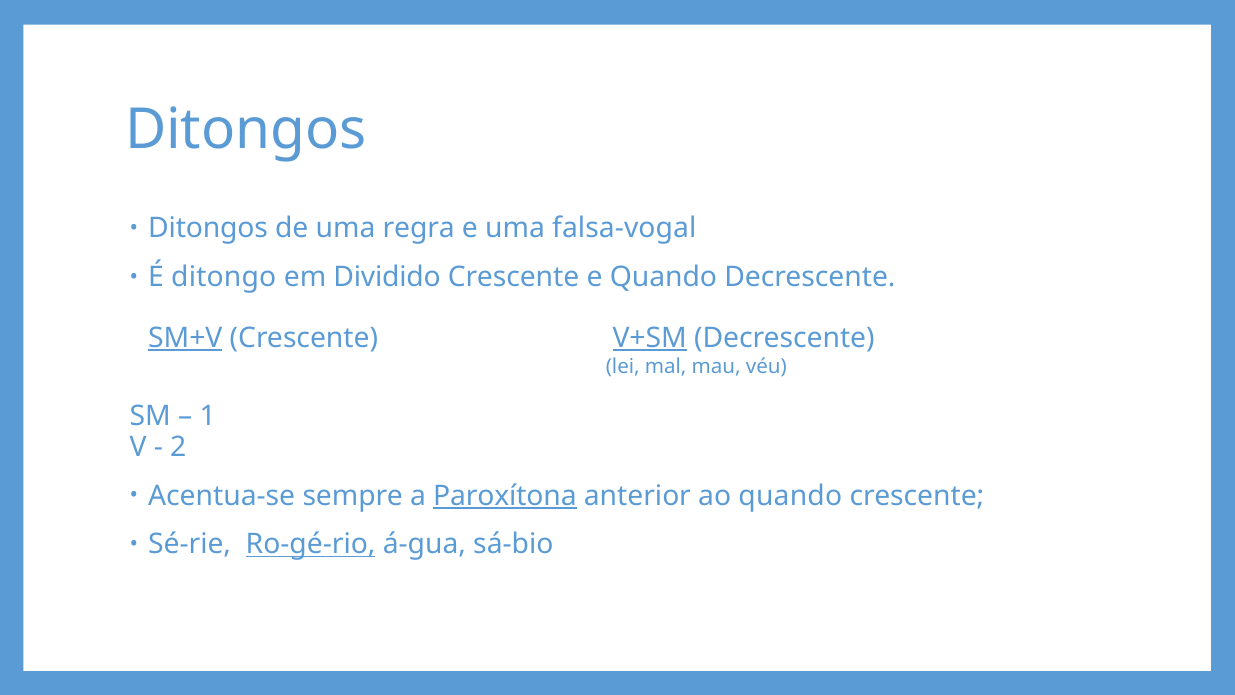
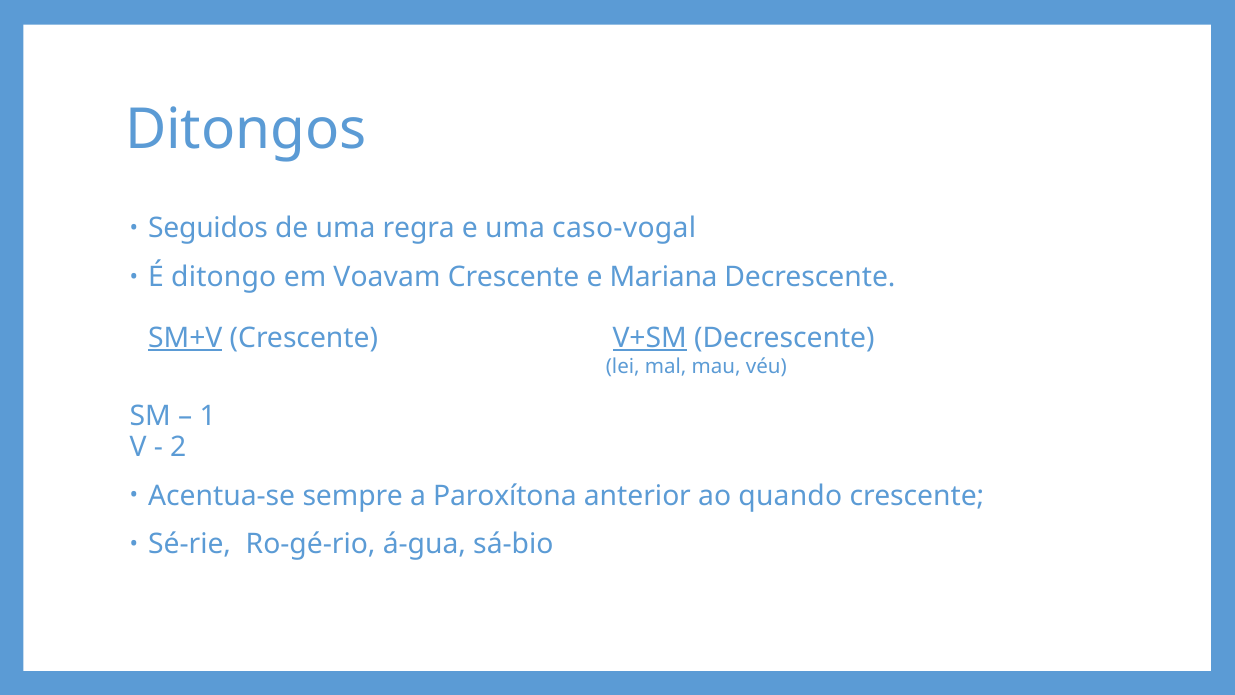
Ditongos: Ditongos -> Seguidos (208, 228)
falsa-vogal: falsa-vogal -> caso-vogal (624, 228)
Dividido: Dividido -> Voavam (387, 277)
e Quando: Quando -> Mariana (664, 277)
Paroxítona underline: present -> none (505, 495)
Ro-gé-rio underline: present -> none (311, 544)
